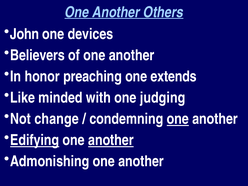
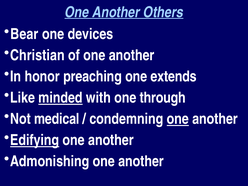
John: John -> Bear (24, 34)
Believers: Believers -> Christian (37, 55)
minded underline: none -> present (60, 98)
judging: judging -> through (163, 98)
change: change -> medical (57, 119)
another underline: present -> none (111, 140)
